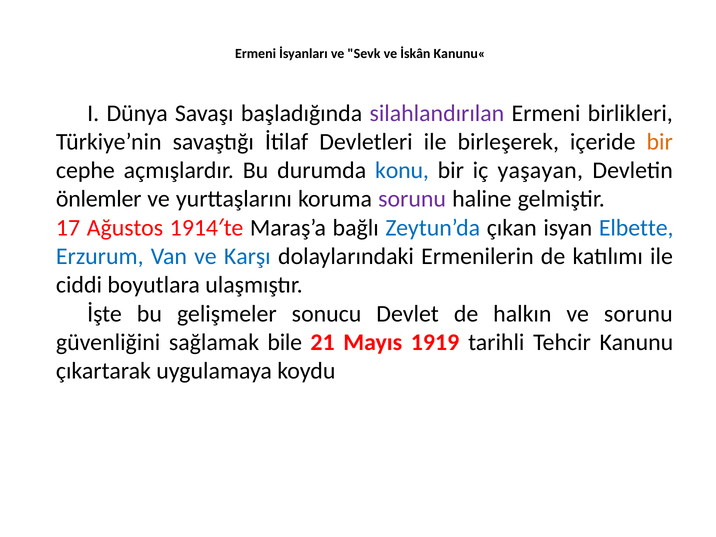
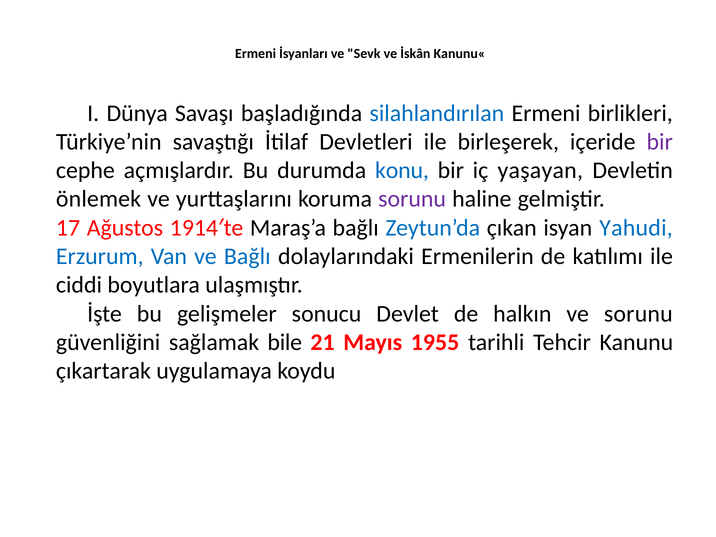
silahlandırılan colour: purple -> blue (437, 113)
bir colour: orange -> purple (660, 142)
önlemler: önlemler -> önlemek (99, 199)
Elbette: Elbette -> Yahudi (636, 228)
ve Karşı: Karşı -> Bağlı (247, 256)
1919: 1919 -> 1955 (435, 342)
